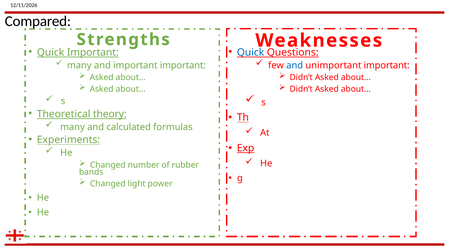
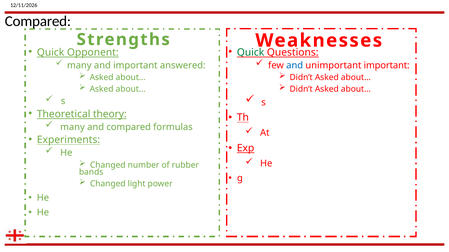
Quick Important: Important -> Opponent (93, 52)
Quick colour: blue -> green (251, 52)
important important: important -> answered (183, 65)
and calculated: calculated -> compared (129, 127)
